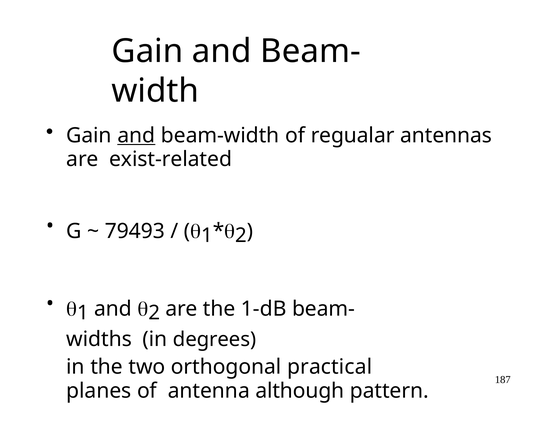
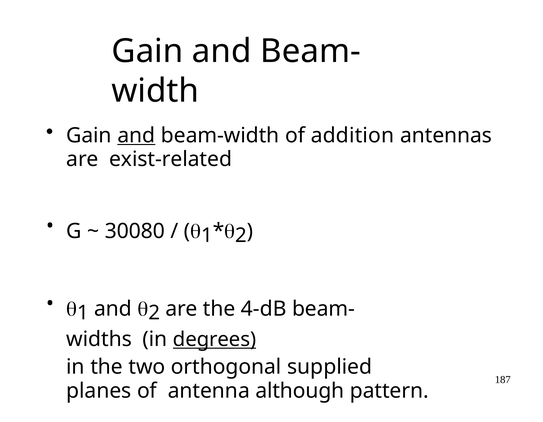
regualar: regualar -> addition (352, 136)
79493: 79493 -> 30080 (135, 231)
1-dB: 1-dB -> 4-dB (264, 309)
degrees underline: none -> present (215, 340)
practical: practical -> supplied (330, 367)
